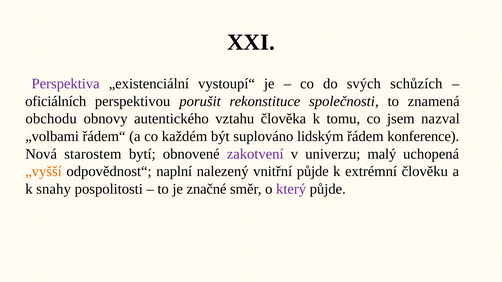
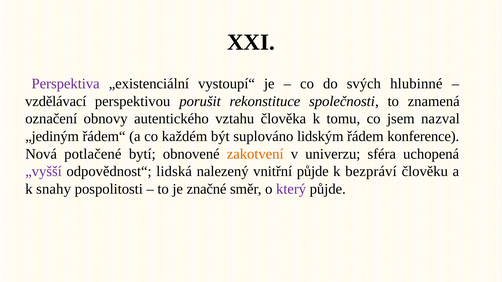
schůzích: schůzích -> hlubinné (416, 84)
oficiálních: oficiálních -> vzdělávací (56, 101)
obchodu: obchodu -> označení (51, 119)
„volbami: „volbami -> „jediným (52, 137)
starostem: starostem -> potlačené (93, 154)
zakotvení colour: purple -> orange (255, 154)
malý: malý -> sféra (382, 154)
„vyšší colour: orange -> purple (44, 172)
naplní: naplní -> lidská (174, 172)
extrémní: extrémní -> bezpráví (371, 172)
